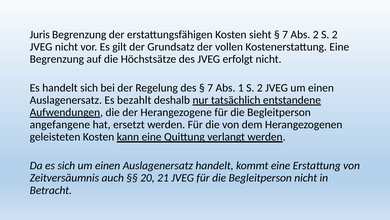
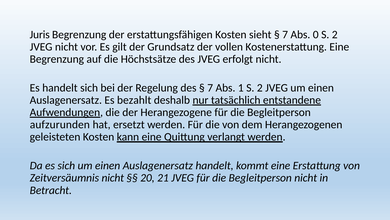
Abs 2: 2 -> 0 (316, 34)
angefangene: angefangene -> aufzurunden (60, 124)
Zeitversäumnis auch: auch -> nicht (113, 177)
